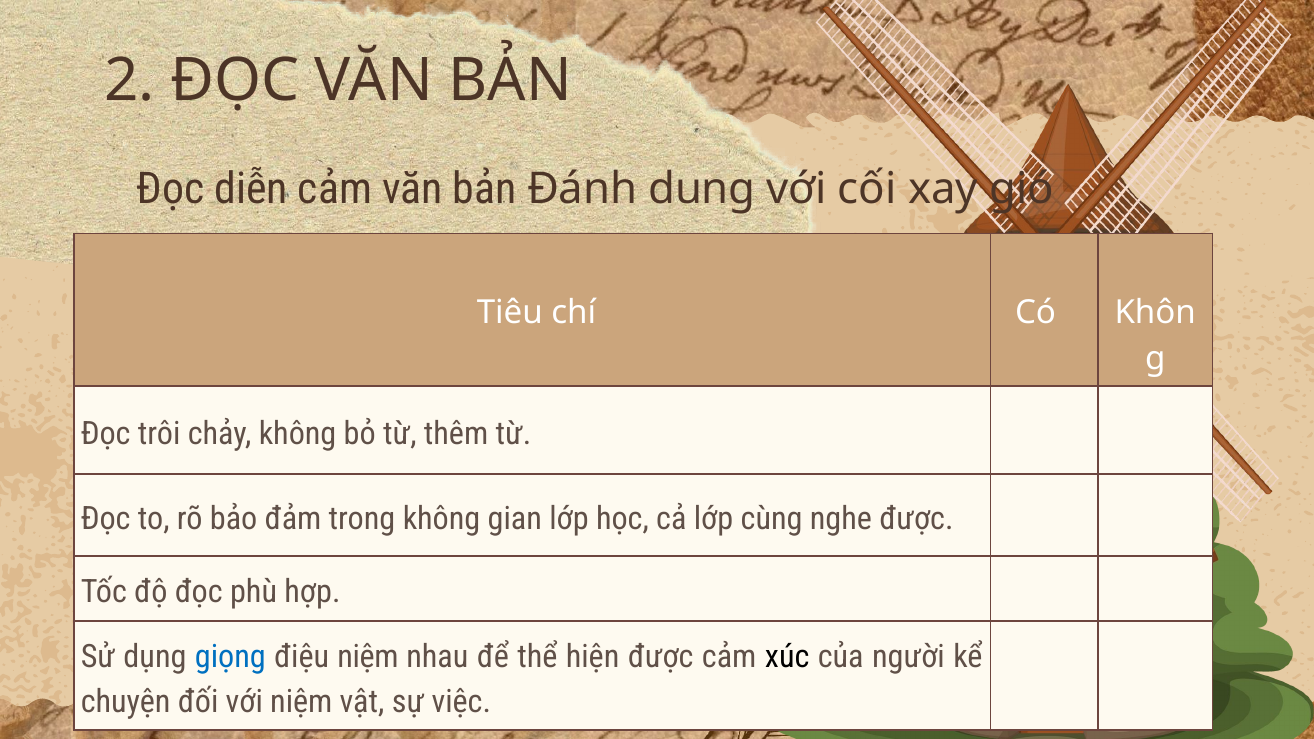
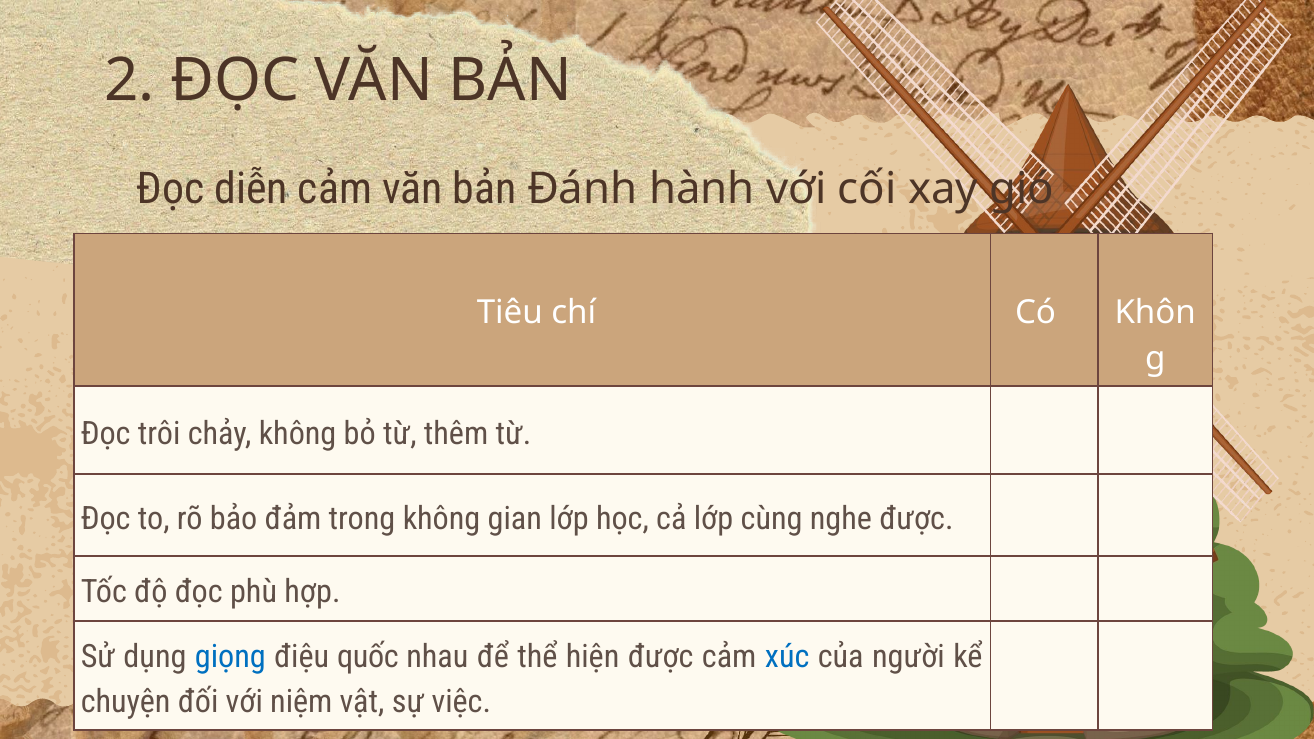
dung: dung -> hành (702, 189)
điệu niệm: niệm -> quốc (368, 657)
xúc colour: black -> blue (787, 657)
